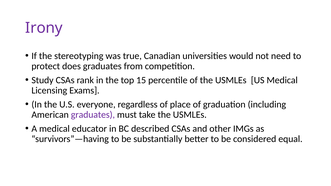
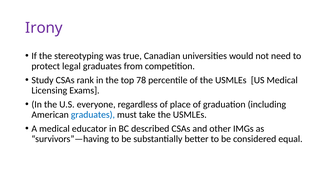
does: does -> legal (71, 66)
15: 15 -> 78 (141, 80)
graduates colour: purple -> blue (93, 115)
